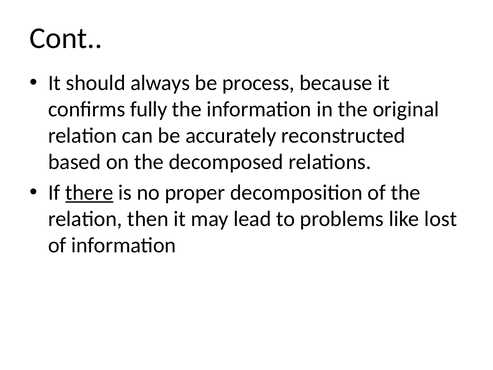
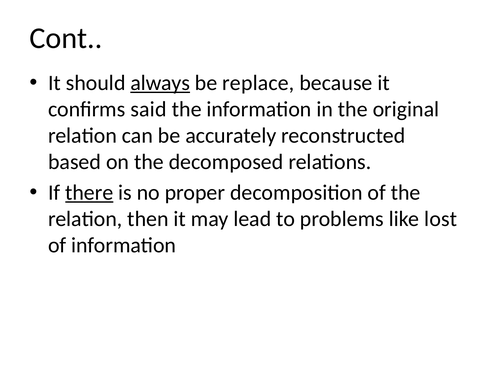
always underline: none -> present (160, 83)
process: process -> replace (258, 83)
fully: fully -> said (148, 109)
